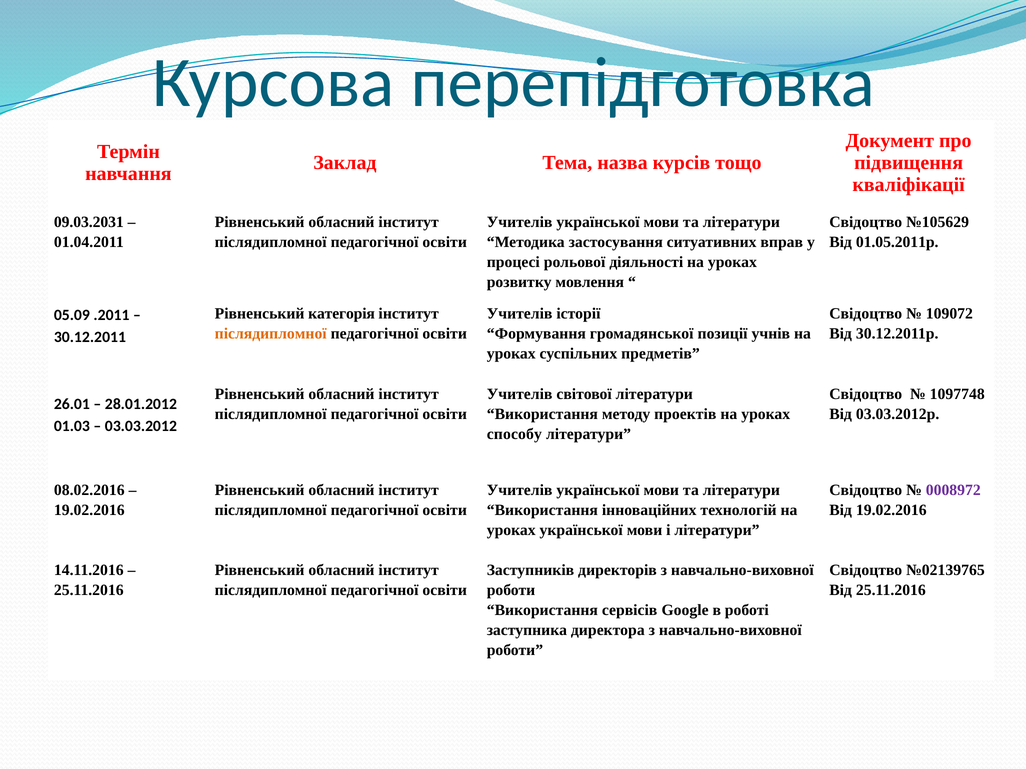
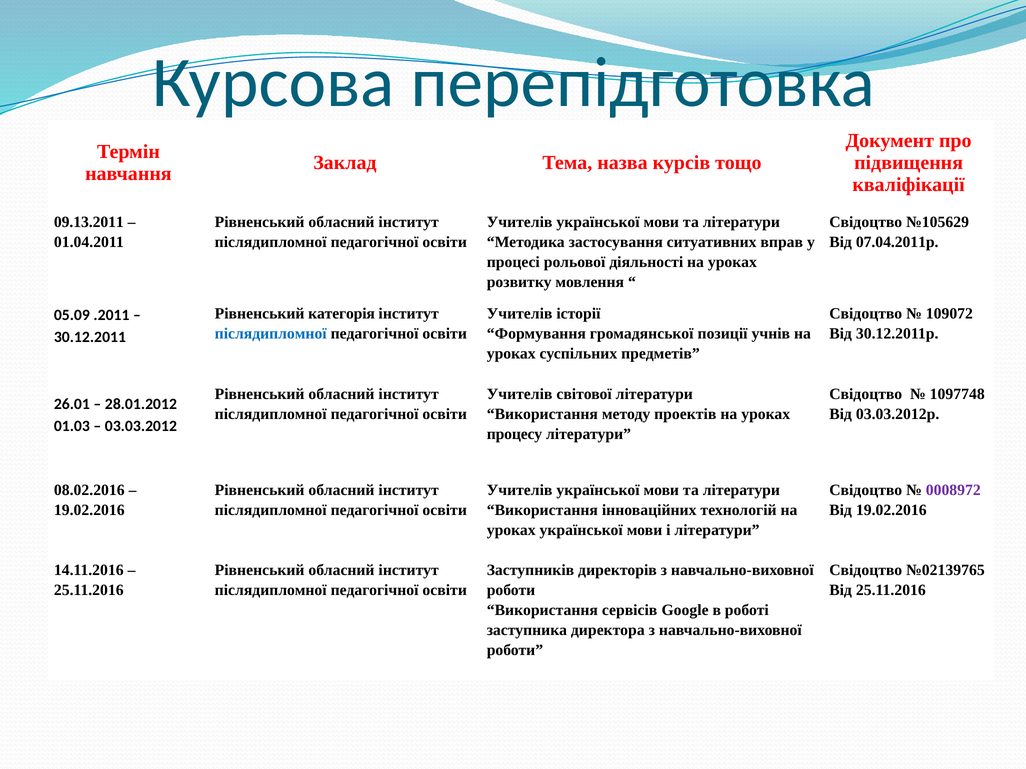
09.03.2031: 09.03.2031 -> 09.13.2011 (89, 222)
01.05.2011р: 01.05.2011р -> 07.04.2011р (897, 242)
післядипломної colour: orange -> blue (271, 334)
способу: способу -> процесу (514, 434)
